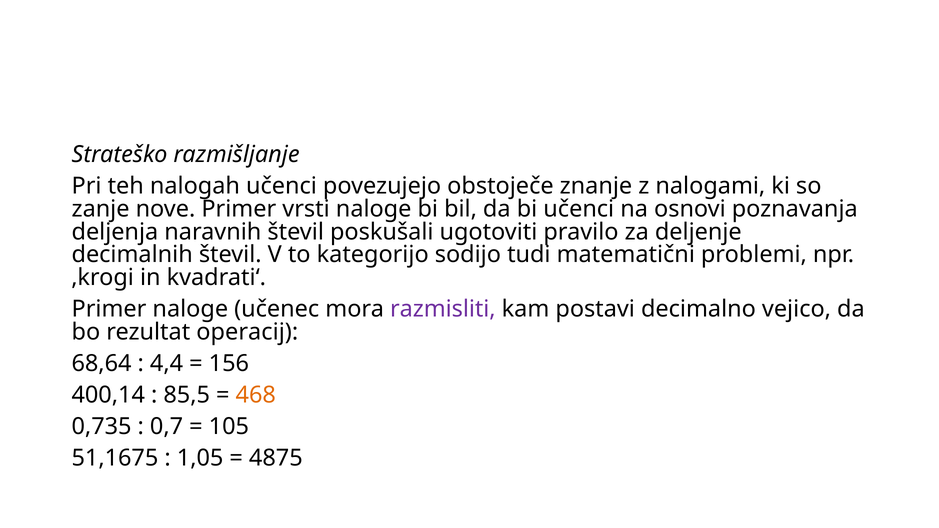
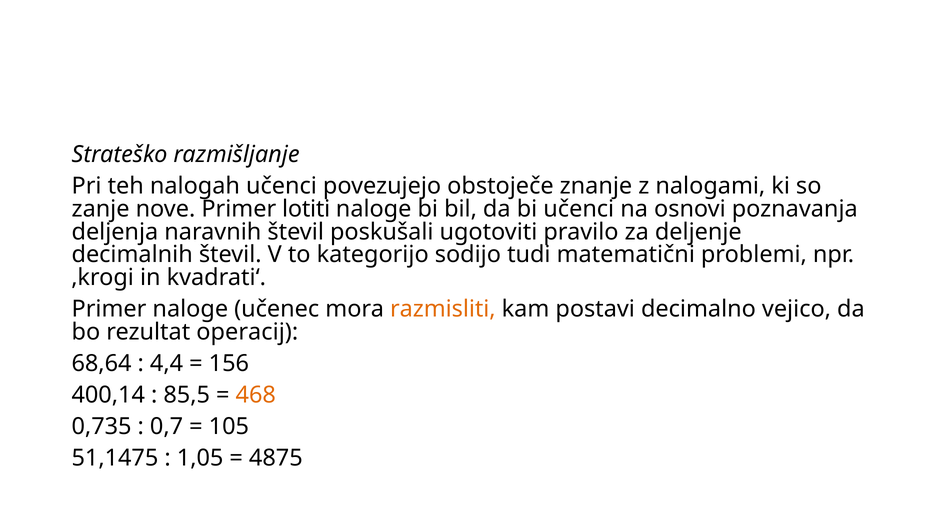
vrsti: vrsti -> lotiti (306, 209)
razmisliti colour: purple -> orange (443, 309)
51,1675: 51,1675 -> 51,1475 (115, 458)
